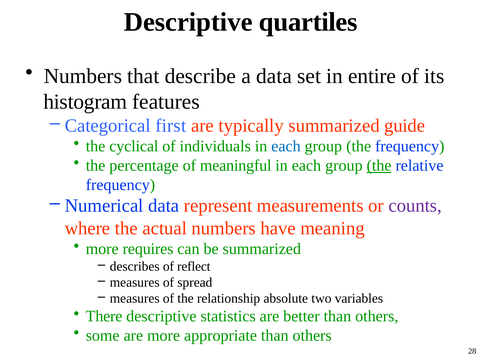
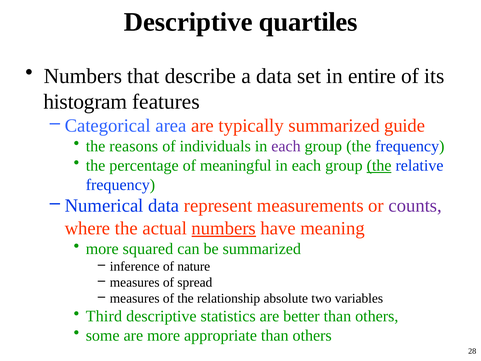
first: first -> area (171, 125)
cyclical: cyclical -> reasons (134, 146)
each colour: blue -> purple (286, 146)
numbers underline: none -> present (224, 228)
requires: requires -> squared (148, 249)
describes: describes -> inference (135, 266)
reflect: reflect -> nature (194, 266)
There: There -> Third (104, 316)
